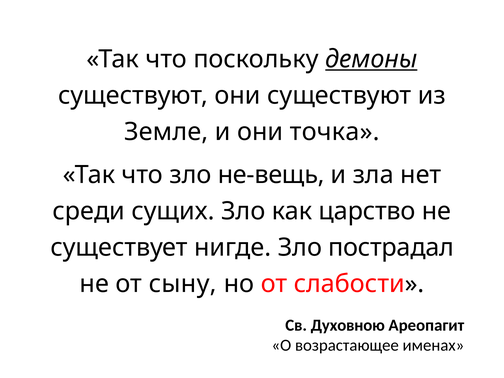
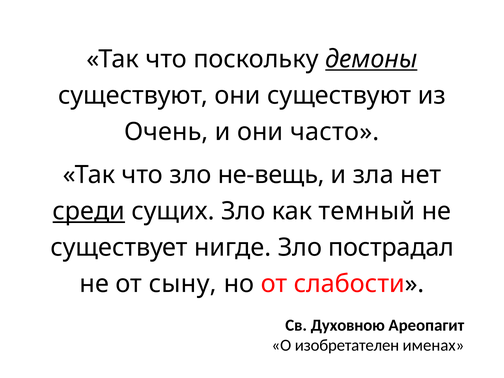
Земле: Земле -> Очень (166, 132)
точка: точка -> часто (335, 132)
среди underline: none -> present (89, 211)
царство: царство -> темный (367, 211)
возрастающее: возрастающее -> изобретателен (347, 345)
